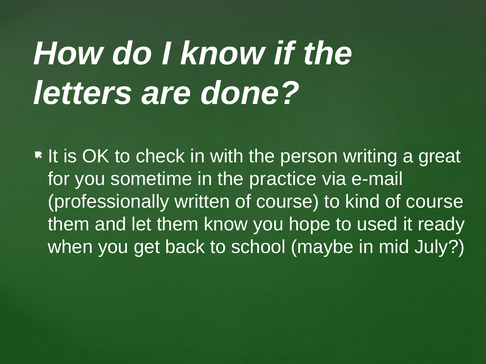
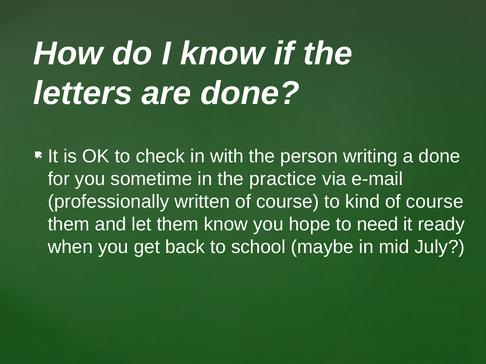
a great: great -> done (440, 156)
used: used -> need (377, 224)
